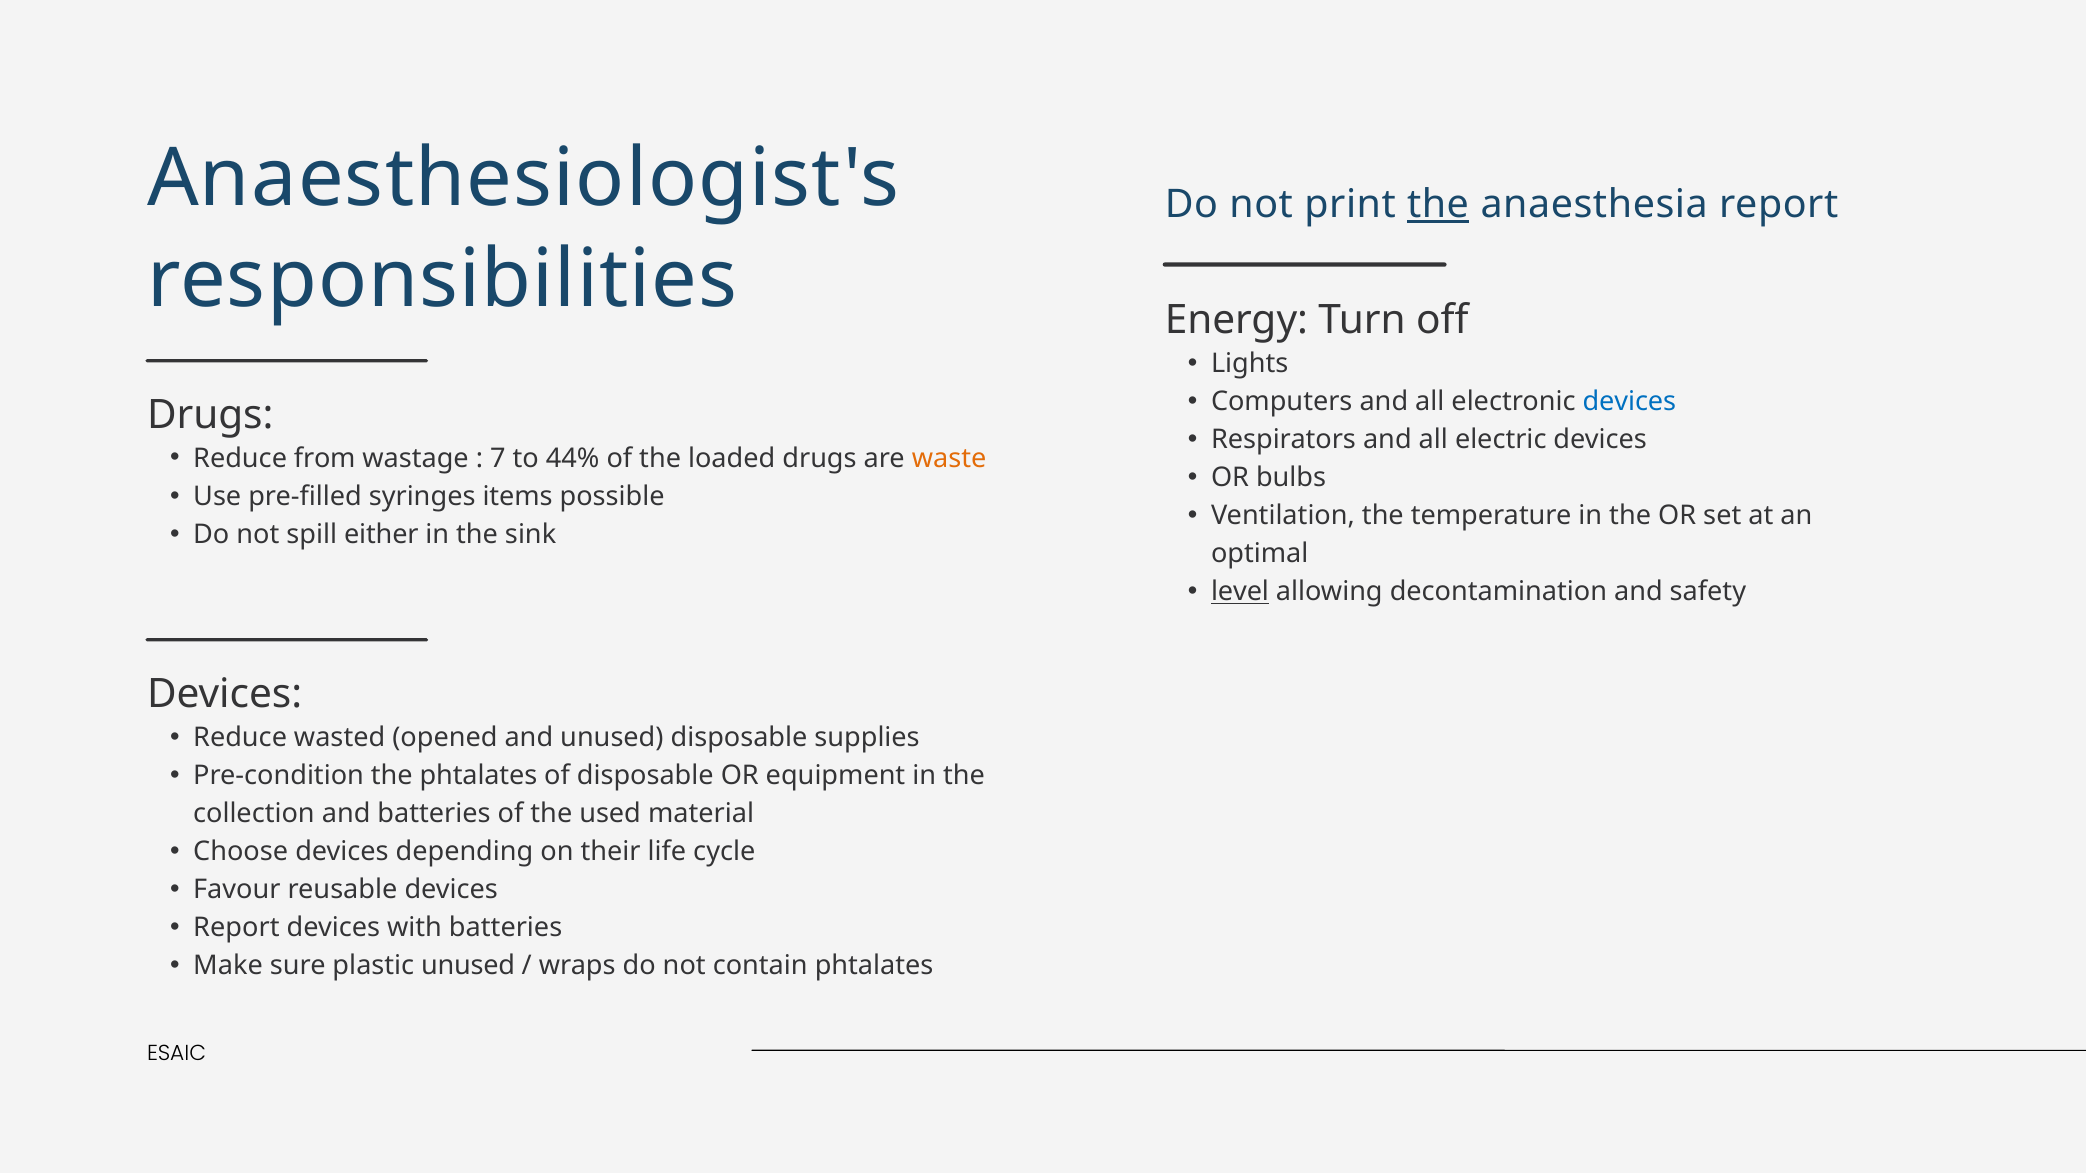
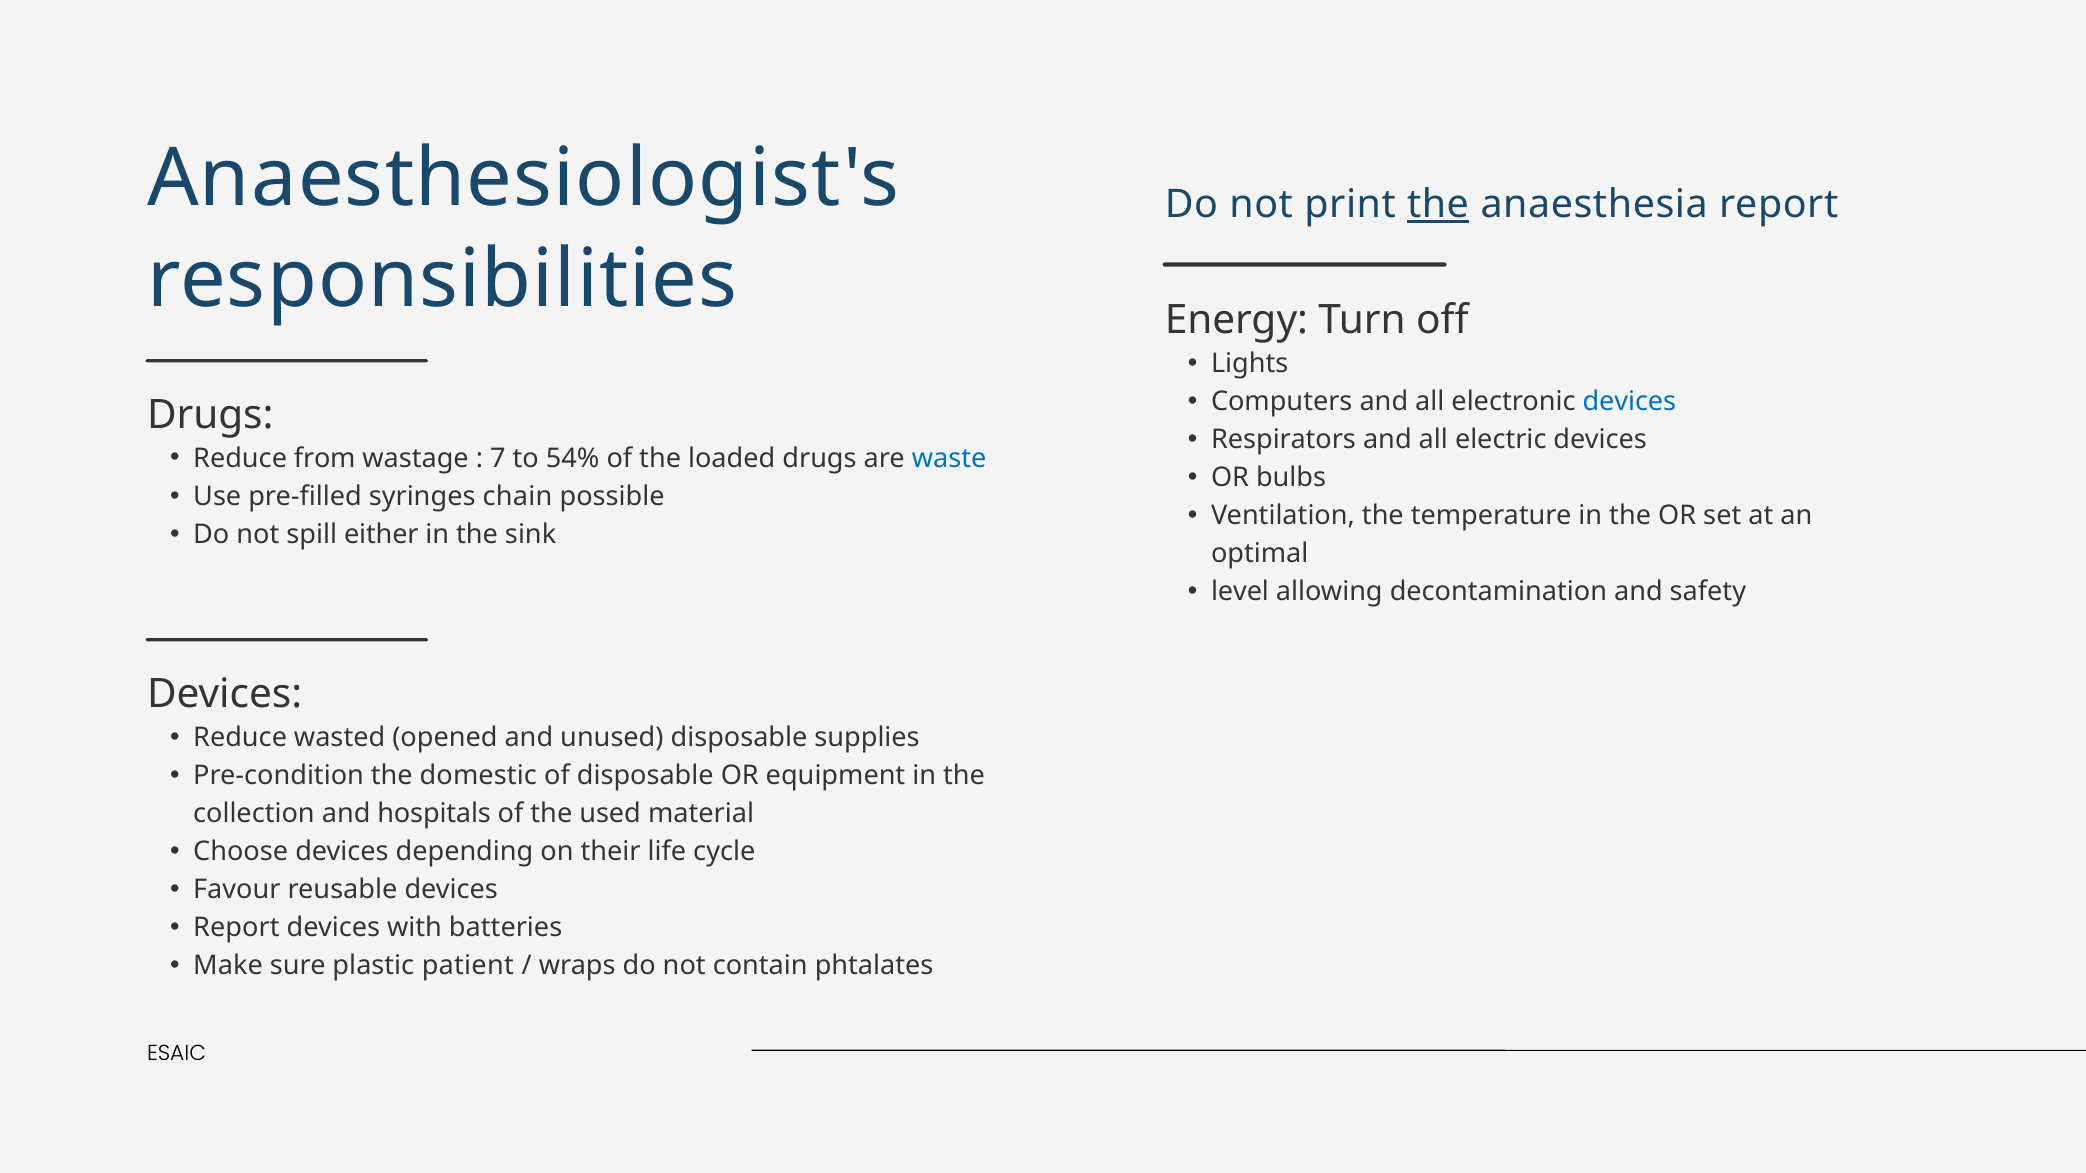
44%: 44% -> 54% (573, 459)
waste colour: orange -> blue (949, 459)
items: items -> chain (517, 497)
level underline: present -> none (1240, 592)
the phtalates: phtalates -> domestic (478, 776)
and batteries: batteries -> hospitals (434, 814)
plastic unused: unused -> patient (468, 966)
